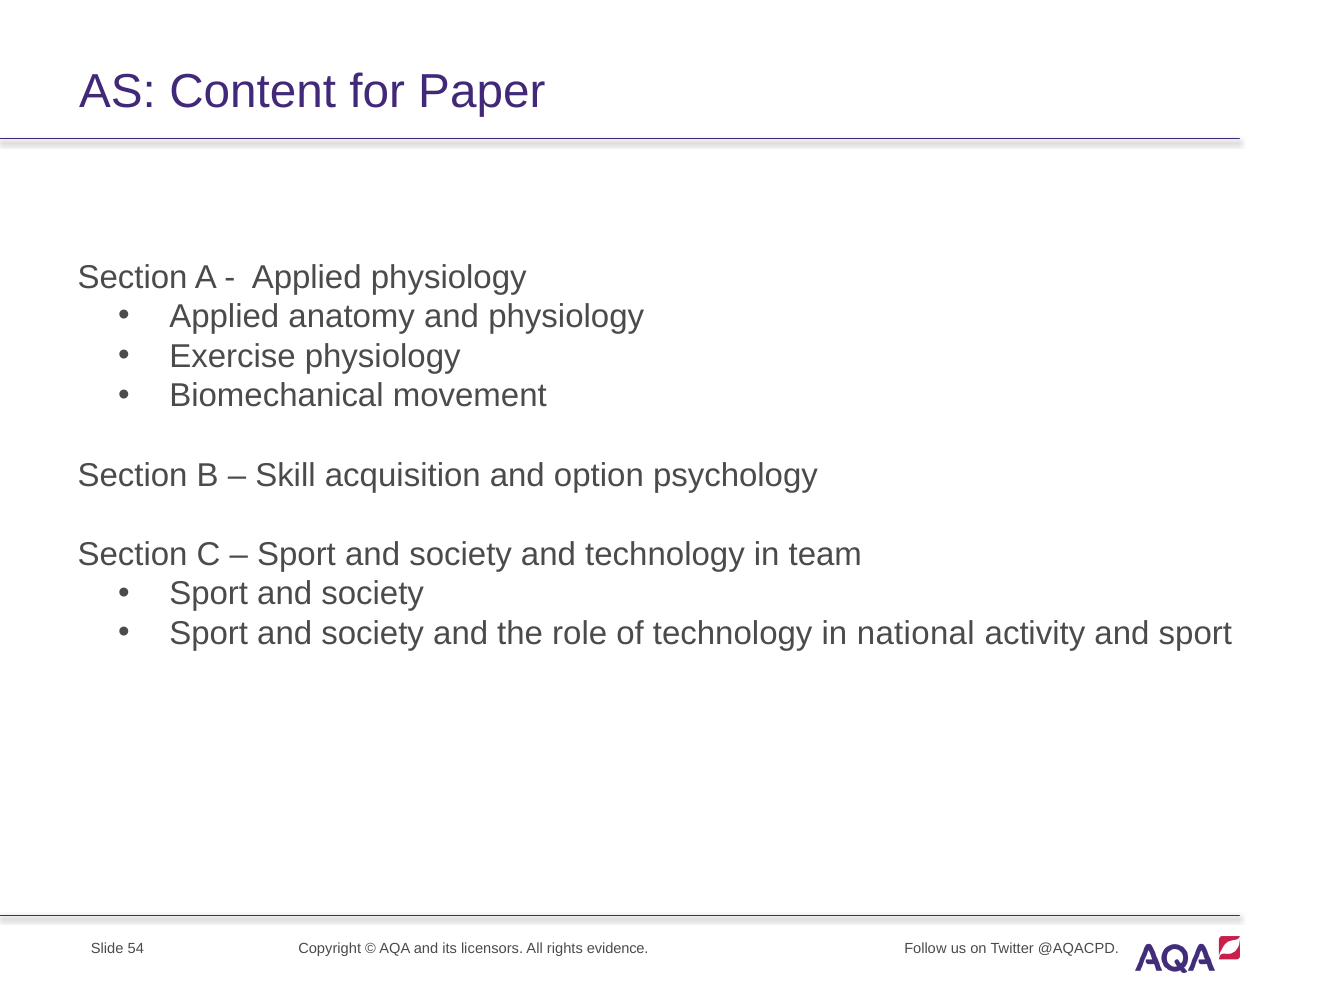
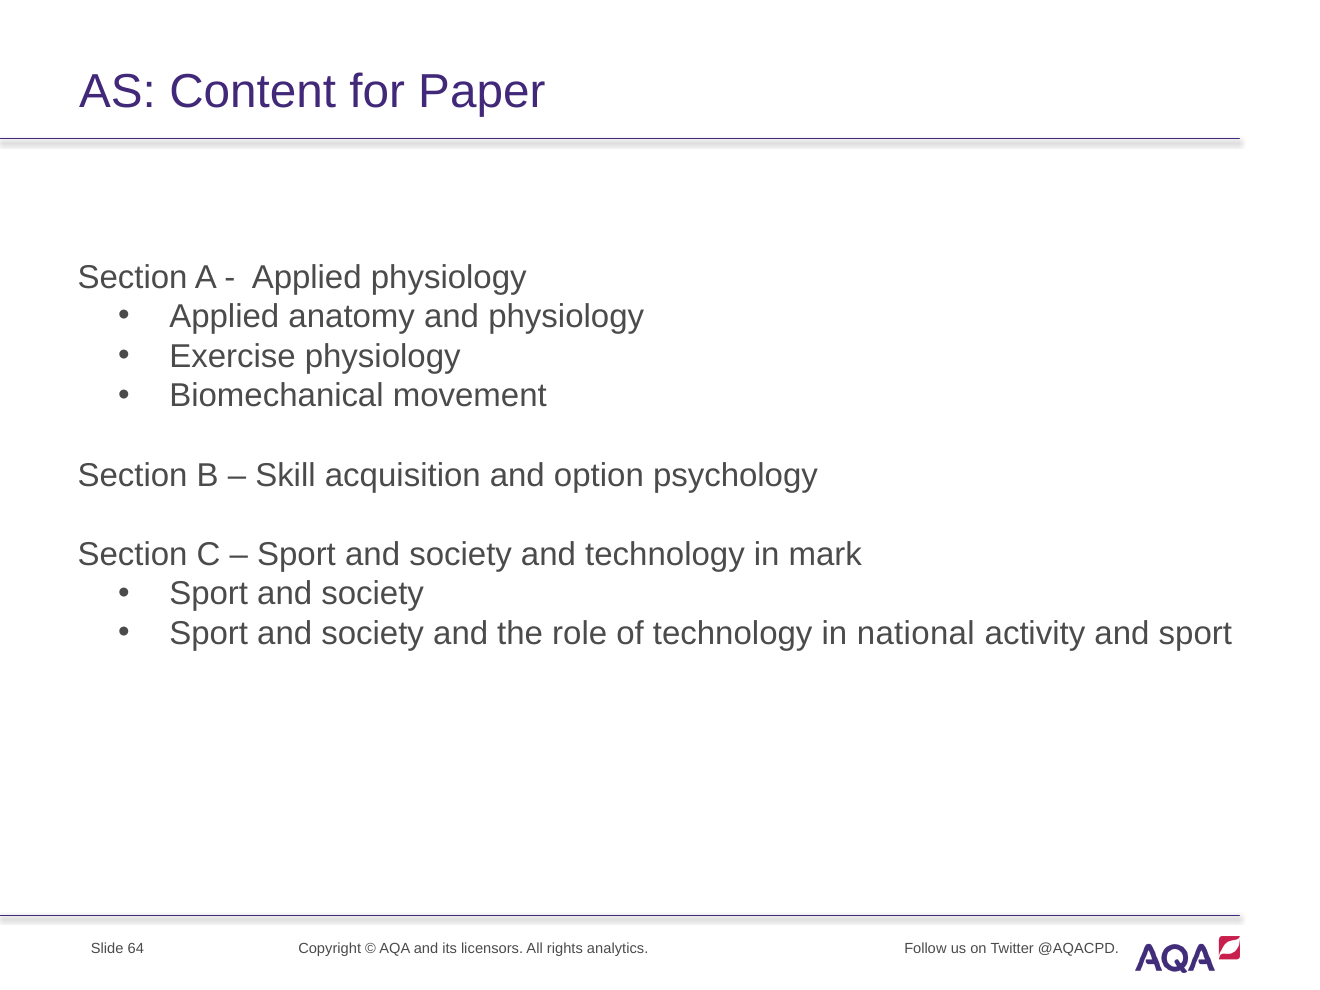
team: team -> mark (825, 554)
54: 54 -> 64 (136, 949)
evidence: evidence -> analytics (618, 949)
